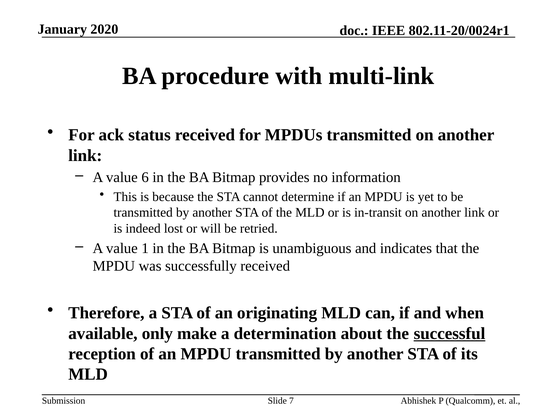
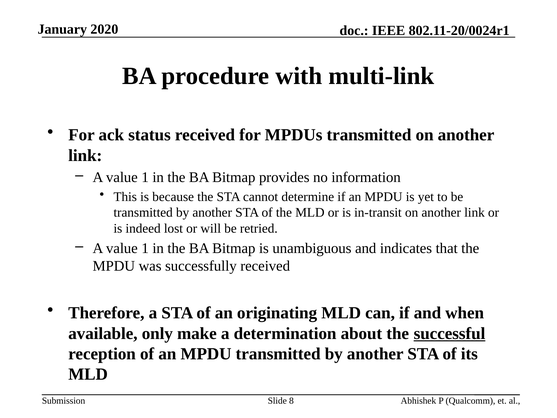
6: 6 -> 1 (145, 177)
7: 7 -> 8 (291, 401)
